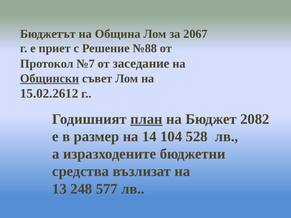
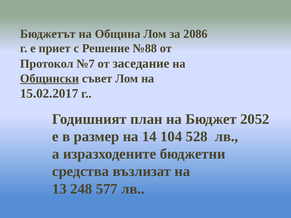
2067: 2067 -> 2086 (195, 34)
15.02.2612: 15.02.2612 -> 15.02.2017 (49, 94)
план underline: present -> none (146, 119)
2082: 2082 -> 2052 (255, 119)
